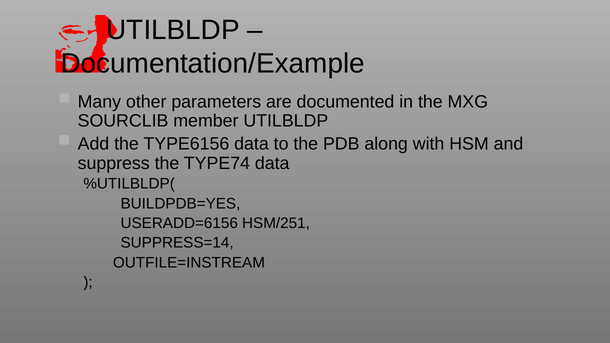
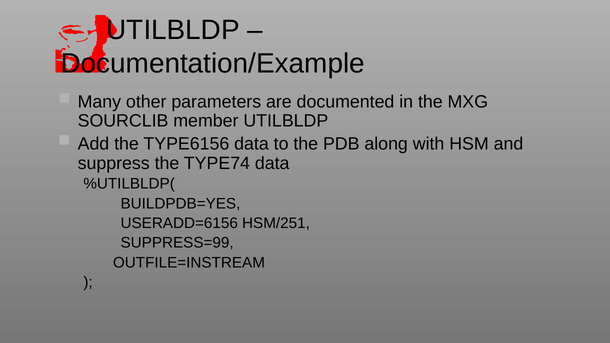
SUPPRESS=14: SUPPRESS=14 -> SUPPRESS=99 (177, 243)
